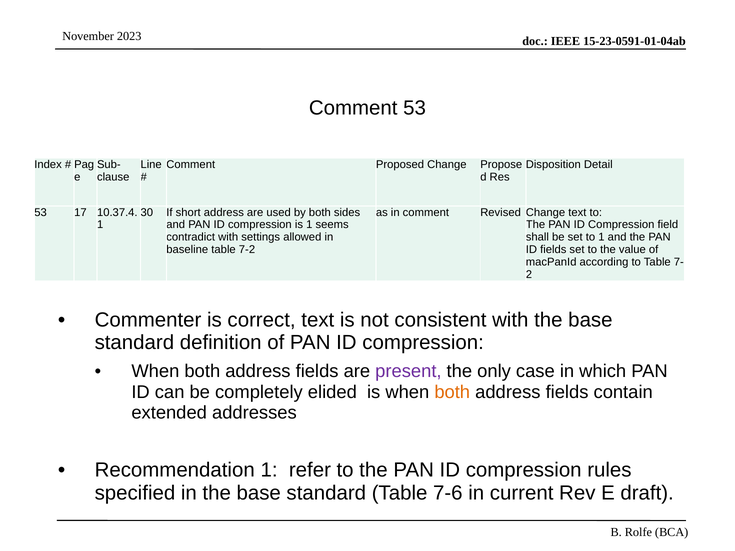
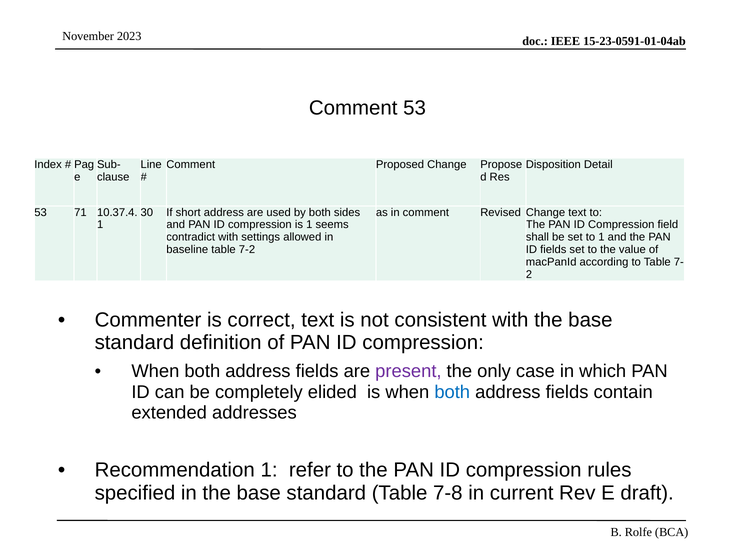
17: 17 -> 71 (80, 212)
both colour: orange -> blue (452, 392)
7-6: 7-6 -> 7-8 (448, 493)
